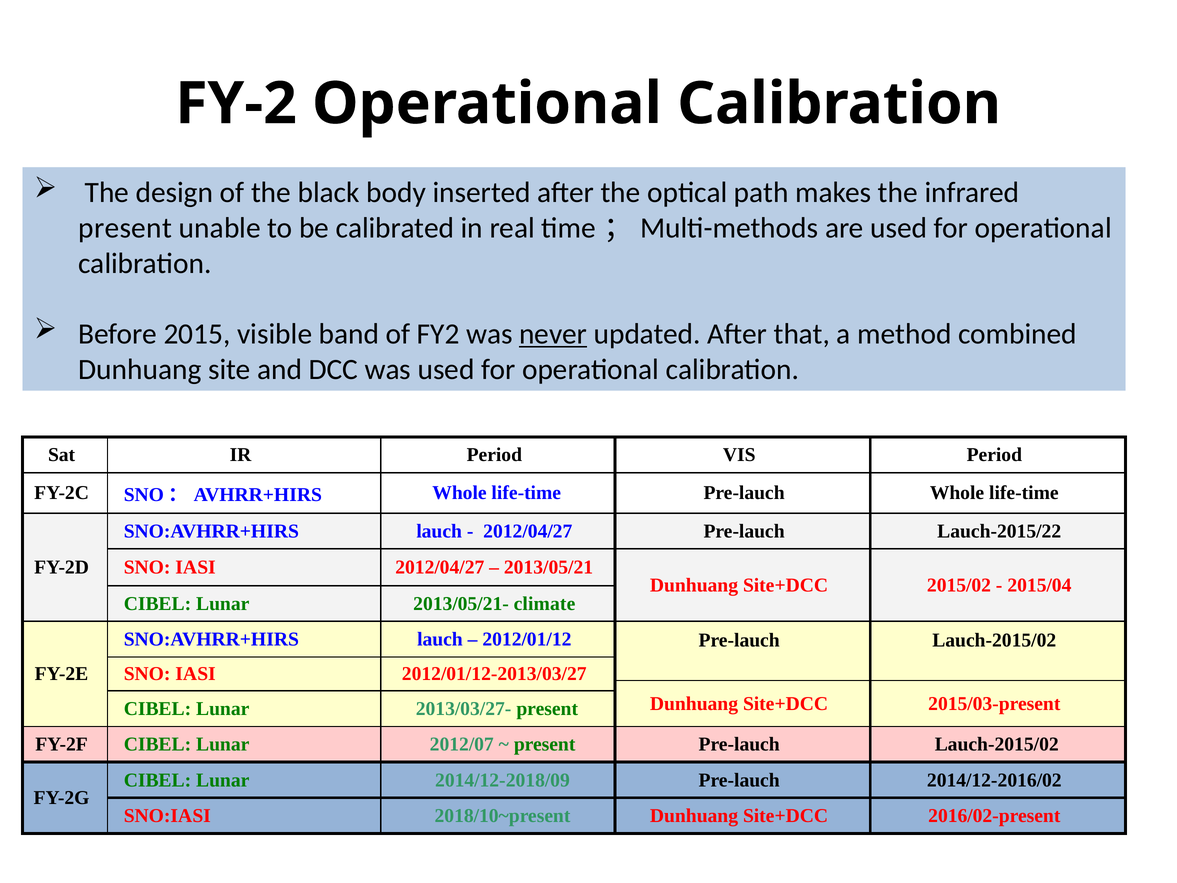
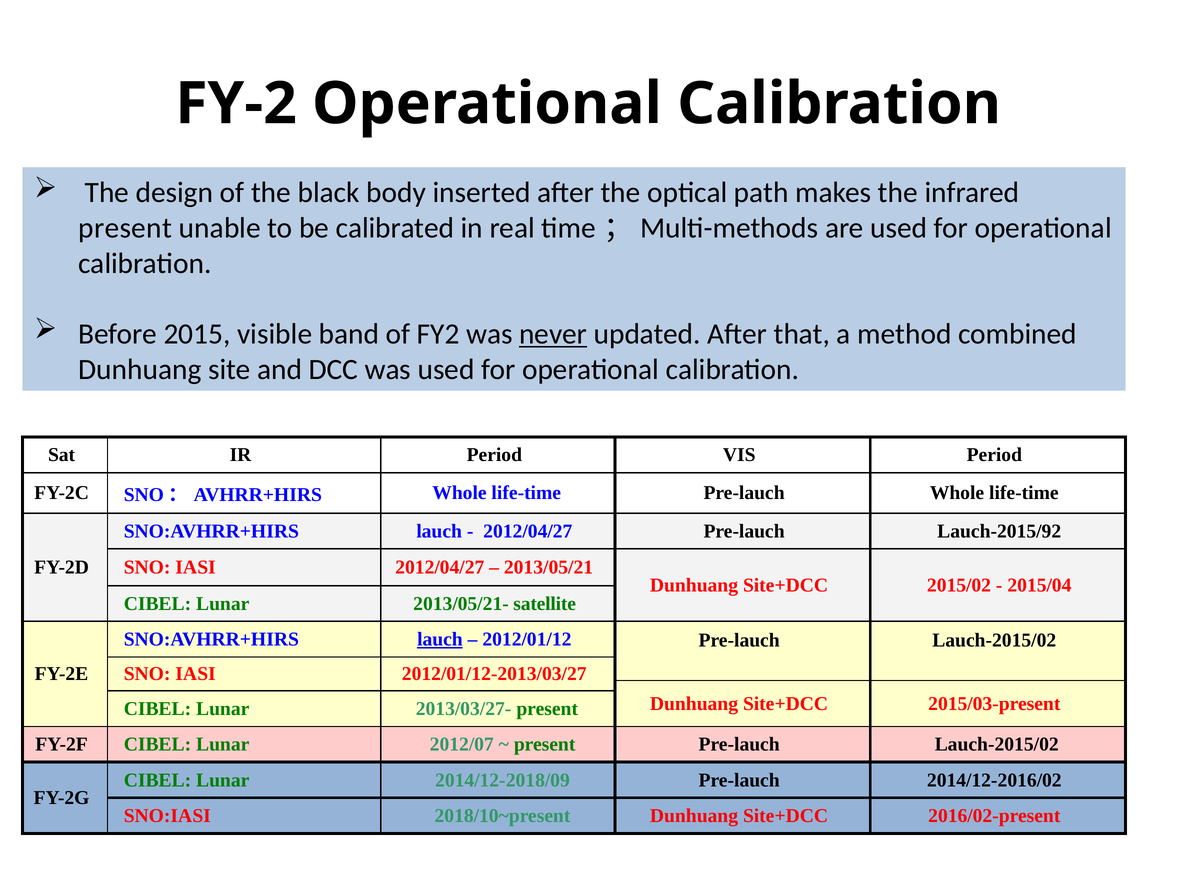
Lauch-2015/22: Lauch-2015/22 -> Lauch-2015/92 (999, 531)
climate: climate -> satellite (545, 603)
lauch underline: none -> present (440, 639)
